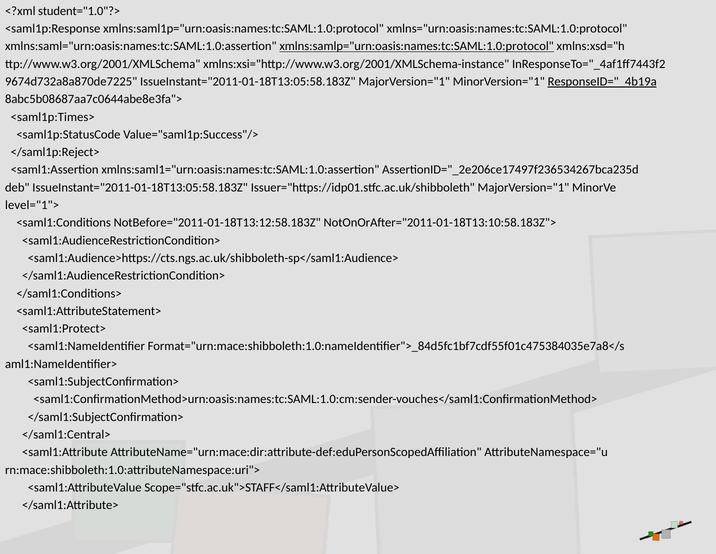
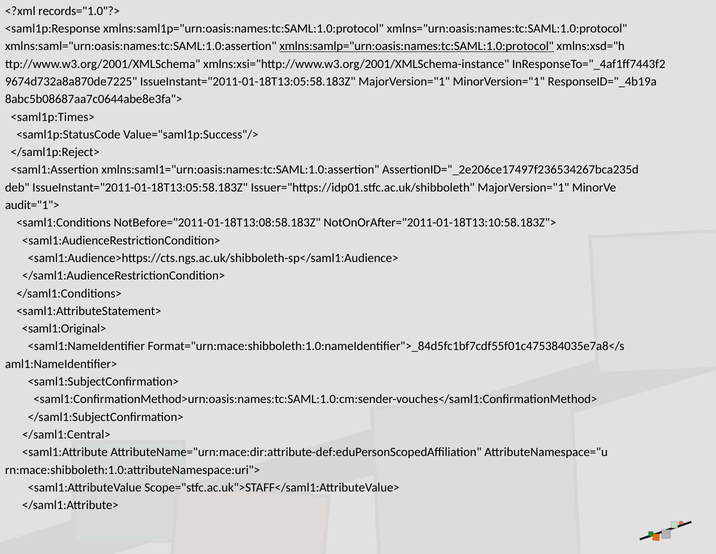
student="1.0"?>: student="1.0"?> -> records="1.0"?> (79, 11)
ResponseID="_4b19a underline: present -> none (602, 81)
level="1">: level="1"> -> audit="1"> (32, 205)
NotBefore="2011-01-18T13:12:58.183Z: NotBefore="2011-01-18T13:12:58.183Z -> NotBefore="2011-01-18T13:08:58.183Z (217, 223)
<saml1:Protect>: <saml1:Protect> -> <saml1:Original> (64, 328)
